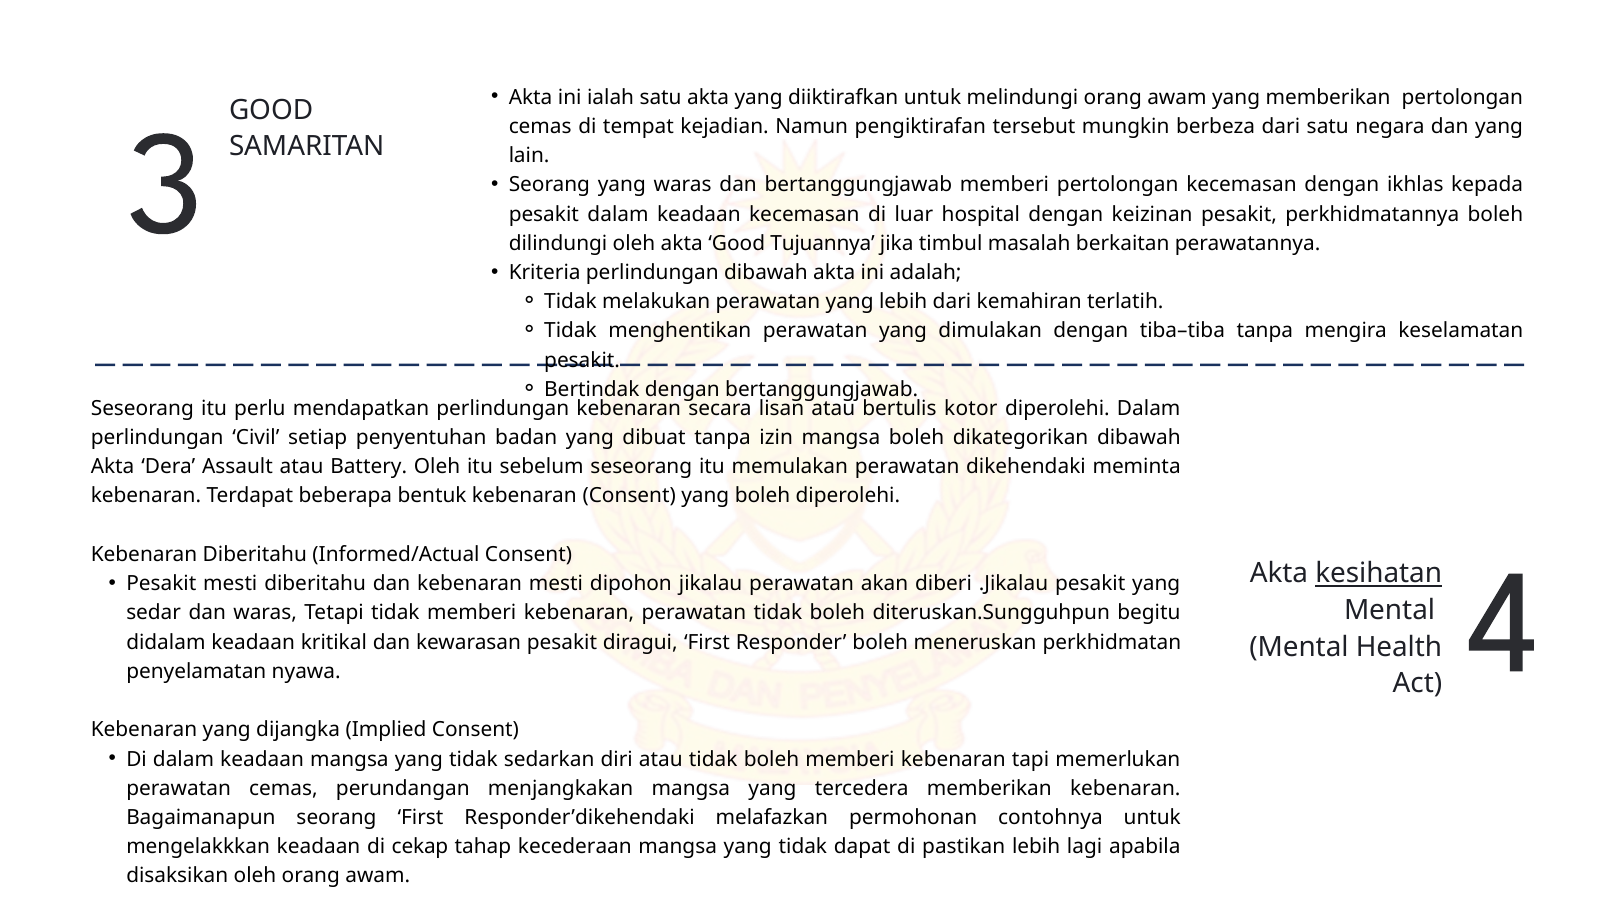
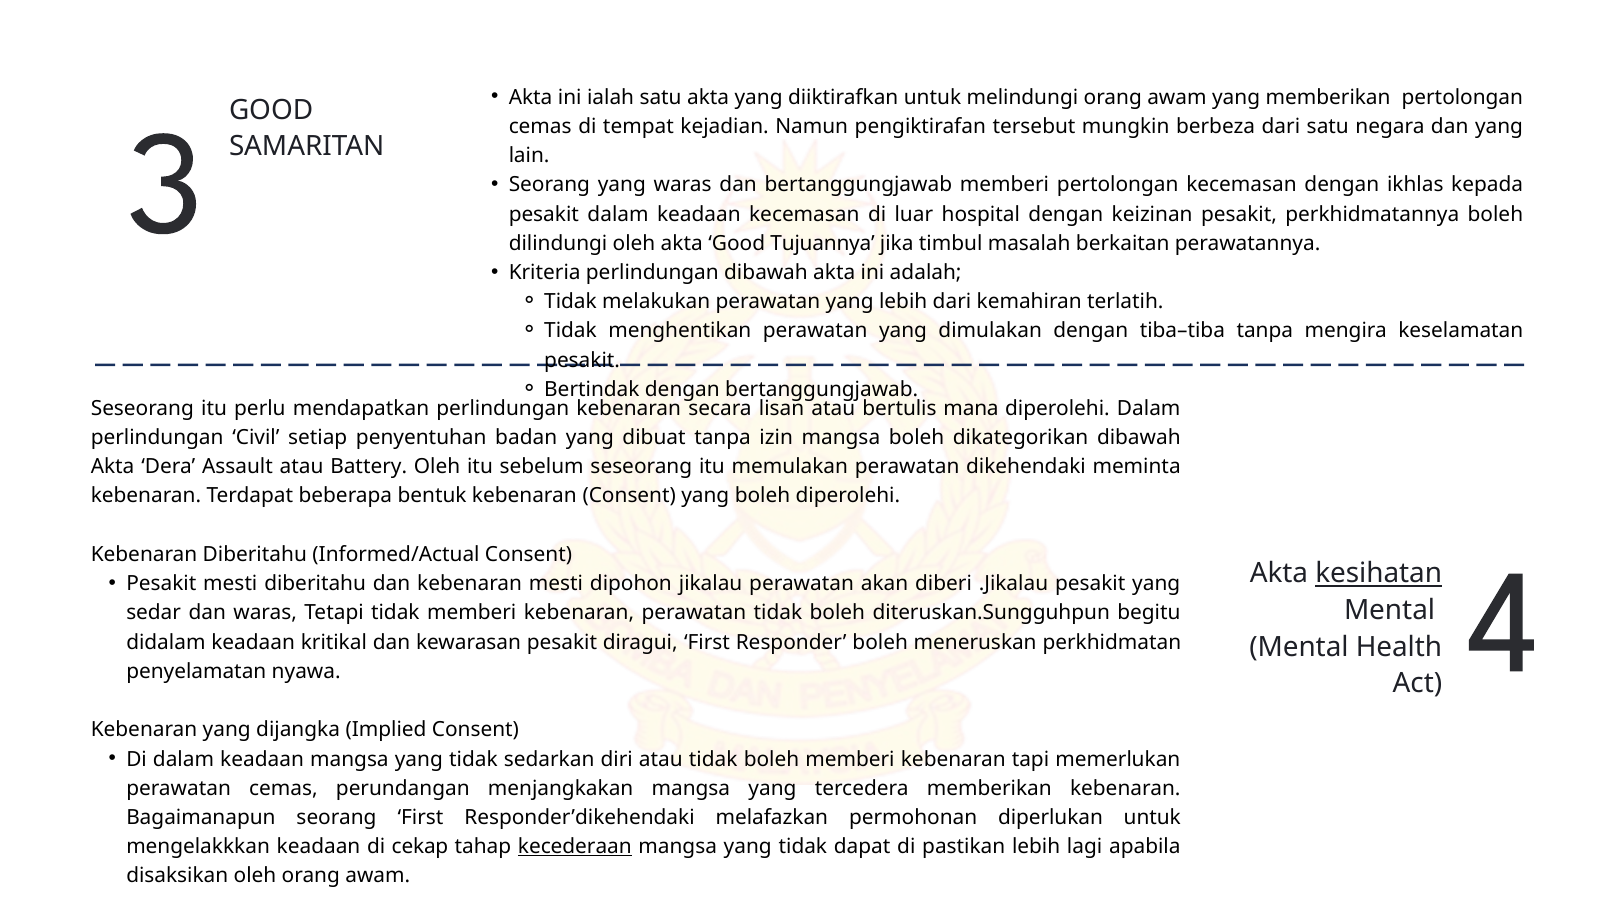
kotor: kotor -> mana (971, 408)
contohnya: contohnya -> diperlukan (1050, 817)
kecederaan underline: none -> present (575, 846)
